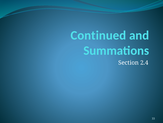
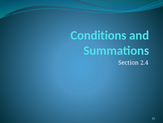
Continued: Continued -> Conditions (98, 35)
